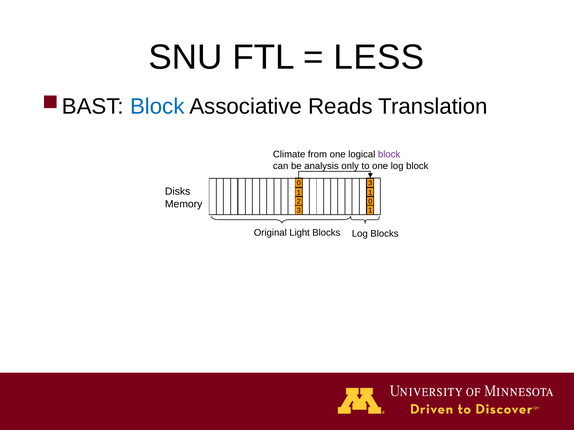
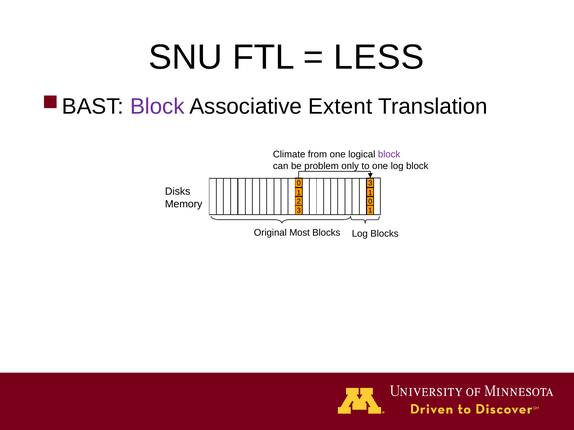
Block colour: blue -> purple (157, 107)
Reads: Reads -> Extent (340, 107)
analysis: analysis -> problem (322, 166)
Light: Light -> Most (300, 233)
